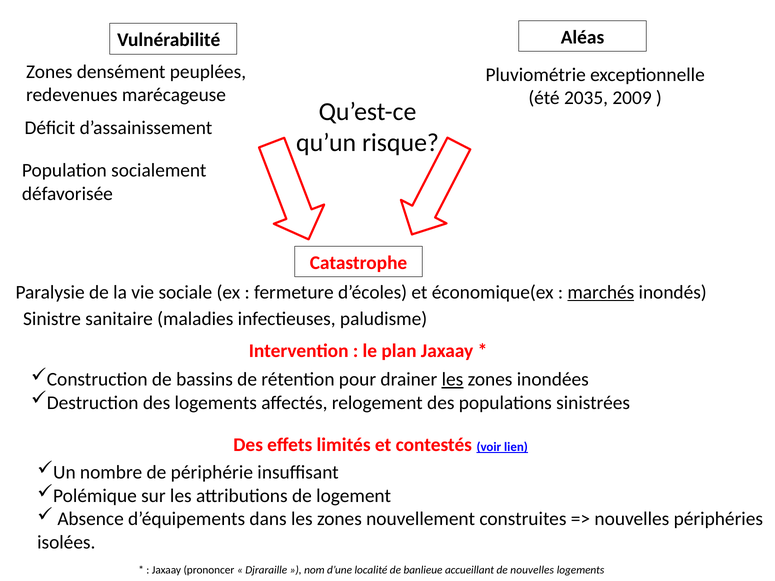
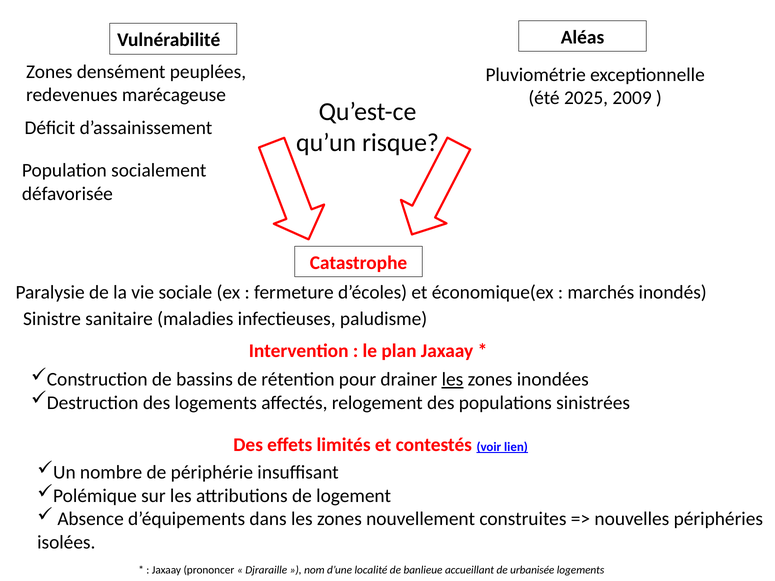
2035: 2035 -> 2025 (586, 98)
marchés underline: present -> none (601, 292)
de nouvelles: nouvelles -> urbanisée (532, 570)
